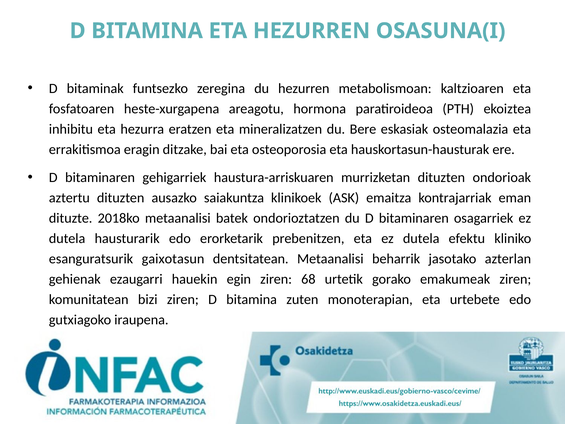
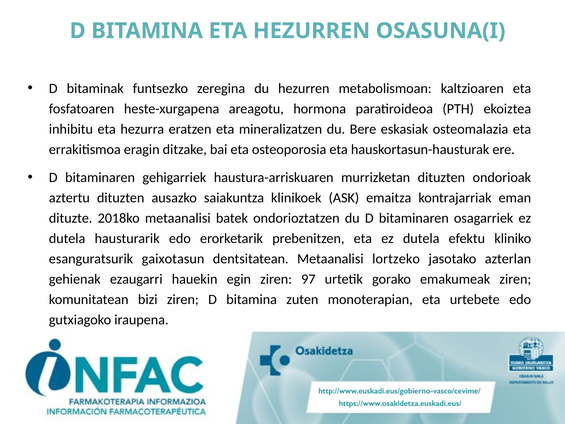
beharrik: beharrik -> lortzeko (396, 259)
68: 68 -> 97 (308, 279)
